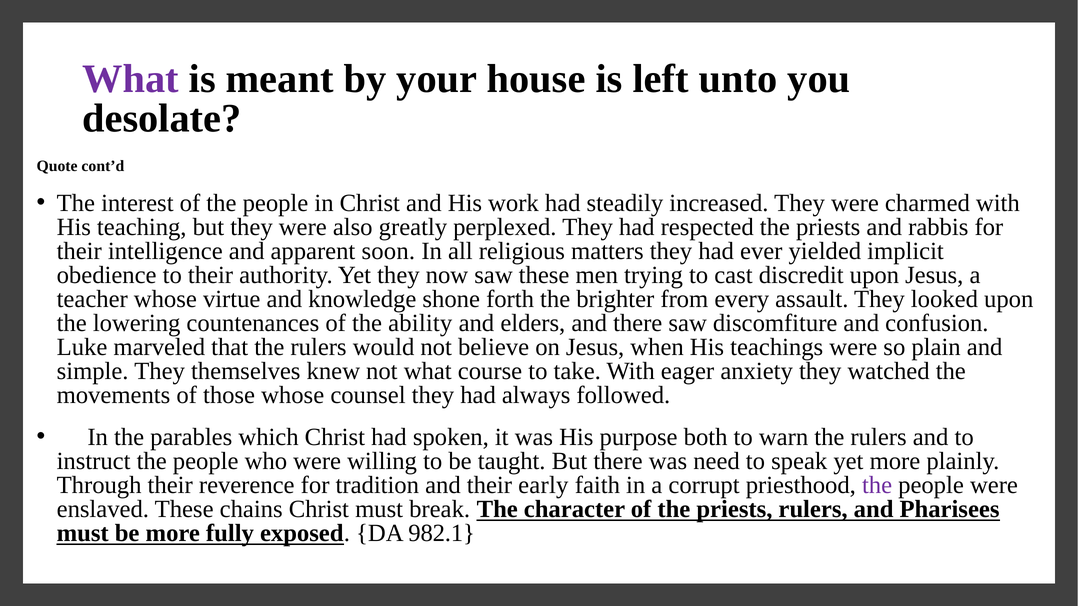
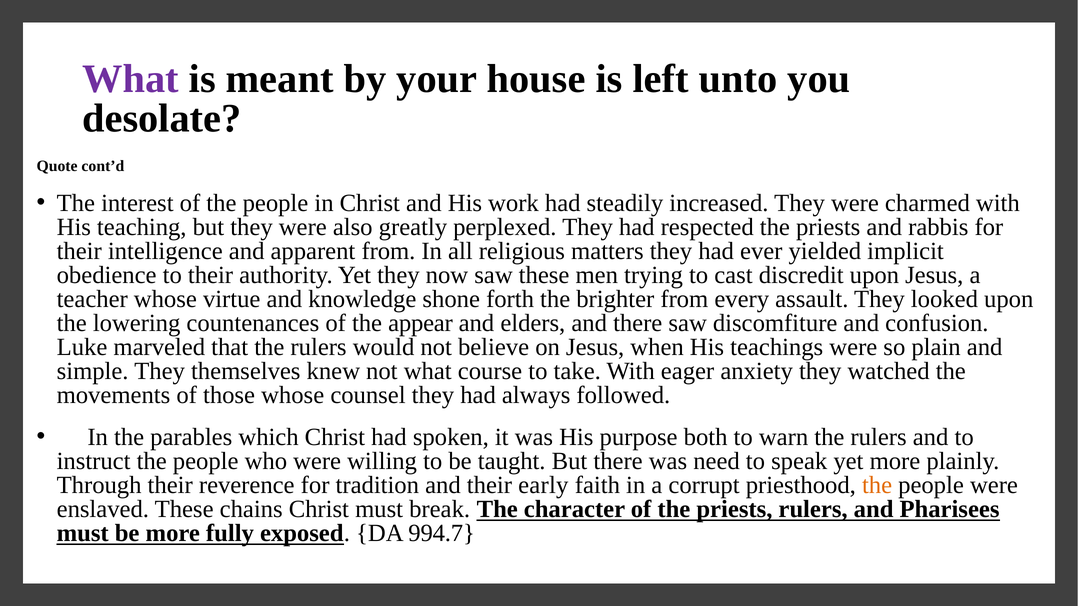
apparent soon: soon -> from (388, 251)
ability: ability -> appear (420, 323)
the colour: purple -> orange (877, 486)
982.1: 982.1 -> 994.7 (442, 534)
